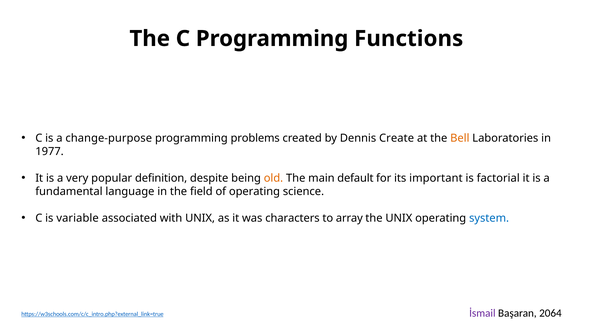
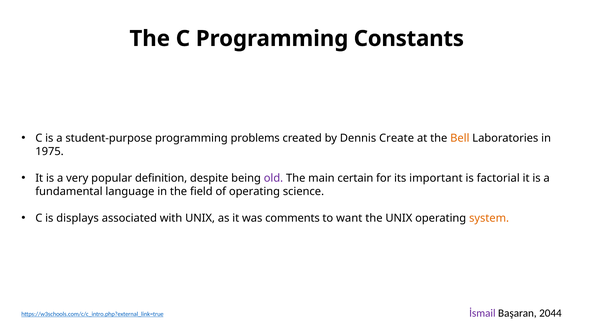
Functions: Functions -> Constants (409, 39)
change-purpose: change-purpose -> student-purpose (109, 138)
1977: 1977 -> 1975 (50, 151)
old colour: orange -> purple (273, 178)
default: default -> certain (355, 178)
variable: variable -> displays (78, 218)
characters: characters -> comments (292, 218)
array: array -> want (349, 218)
system colour: blue -> orange (489, 218)
2064: 2064 -> 2044 (550, 313)
